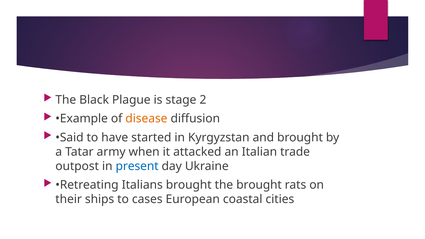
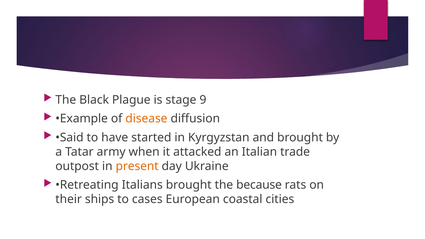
2: 2 -> 9 (203, 100)
present colour: blue -> orange (137, 166)
the brought: brought -> because (259, 185)
